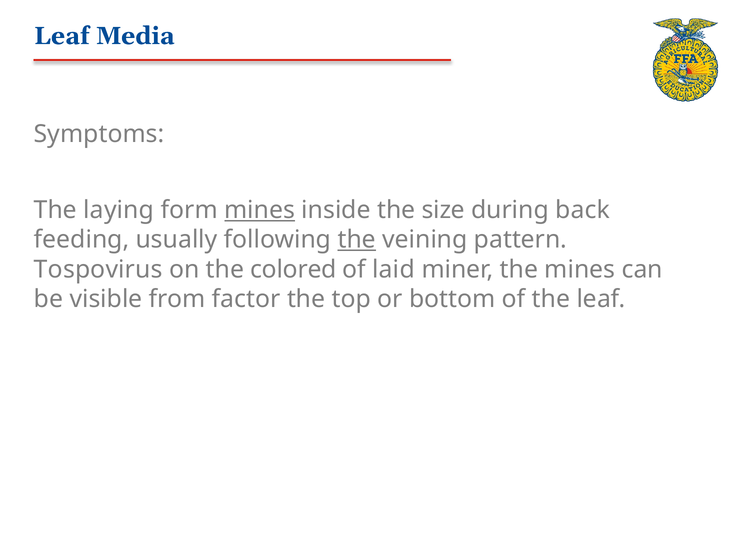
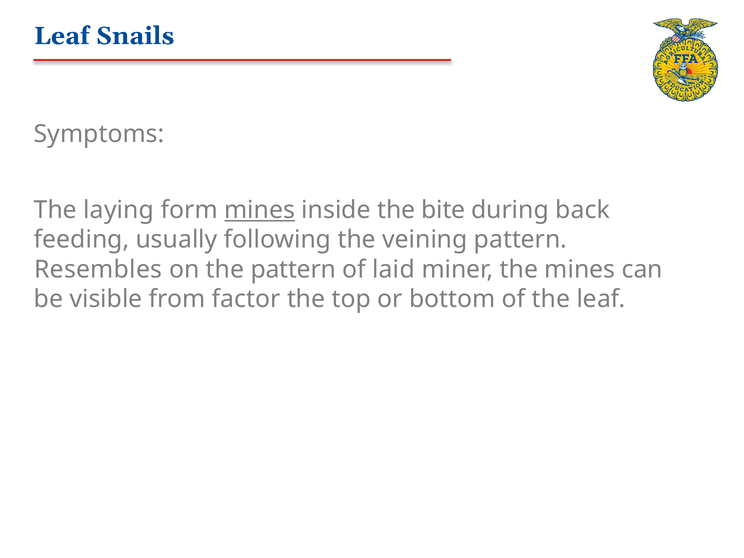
Media: Media -> Snails (135, 36)
size: size -> bite (443, 210)
the underline: present -> none (357, 240)
Tospovirus: Tospovirus -> Resembles (98, 269)
the colored: colored -> pattern (293, 269)
